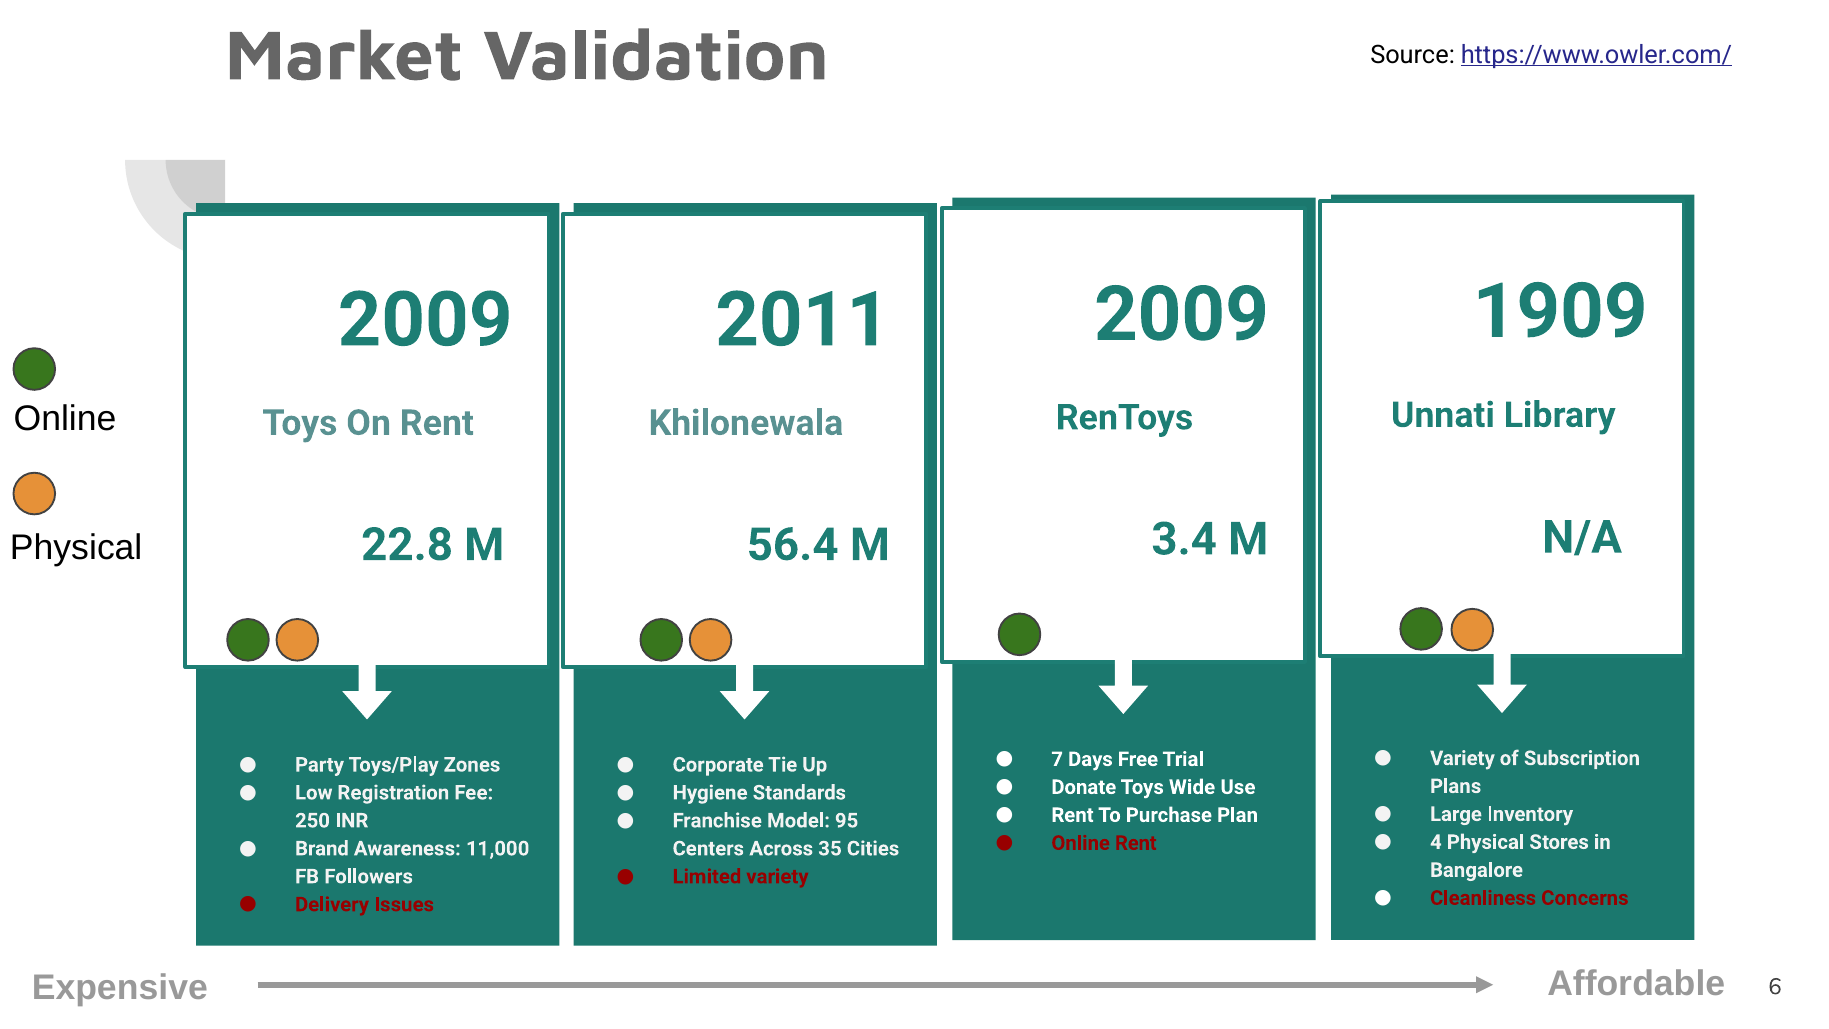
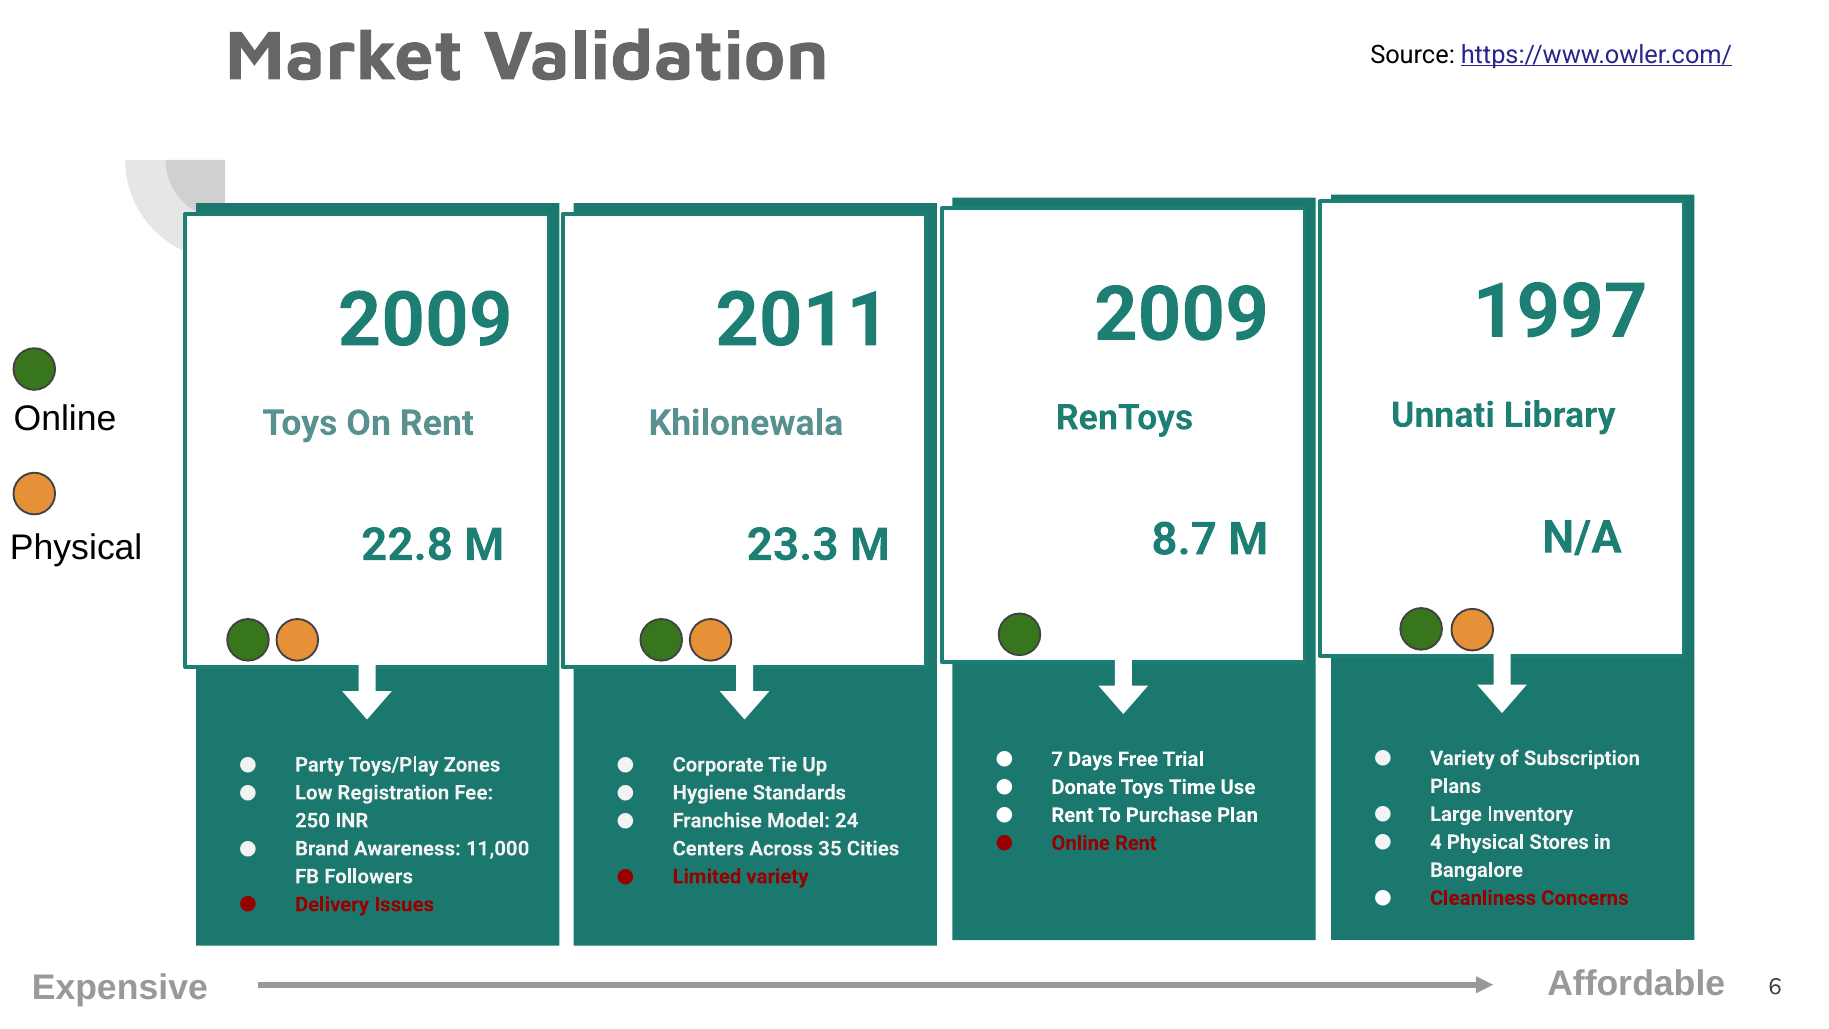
1909: 1909 -> 1997 (1560, 312)
3.4: 3.4 -> 8.7 (1184, 539)
56.4: 56.4 -> 23.3 (793, 545)
Wide: Wide -> Time (1192, 787)
95: 95 -> 24 (847, 821)
